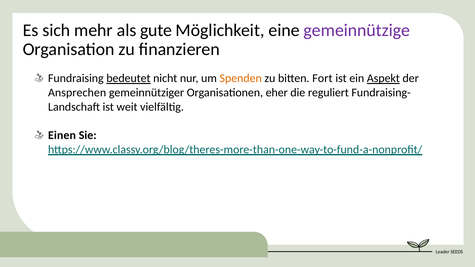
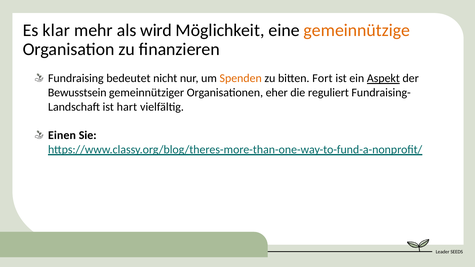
sich: sich -> klar (56, 30)
gute: gute -> wird (156, 30)
gemeinnützige colour: purple -> orange (357, 30)
bedeutet underline: present -> none (128, 78)
Ansprechen: Ansprechen -> Bewusstsein (77, 93)
weit: weit -> hart (127, 107)
